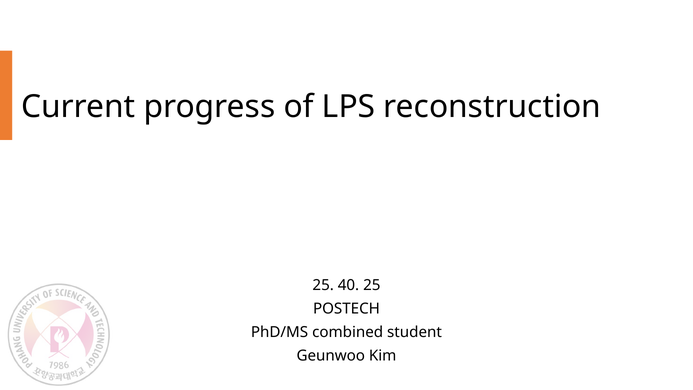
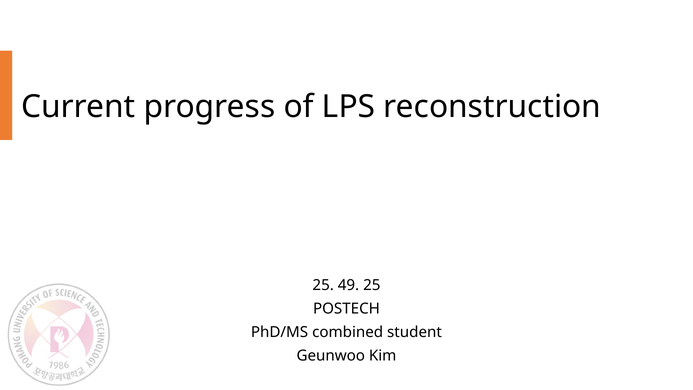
40: 40 -> 49 (348, 285)
